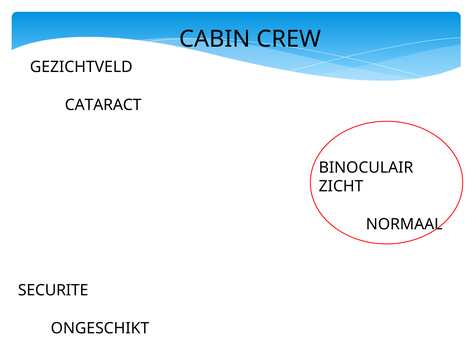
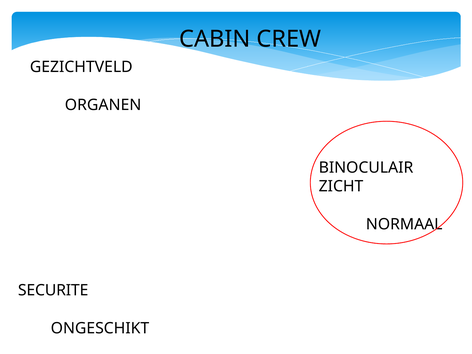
CATARACT: CATARACT -> ORGANEN (103, 105)
